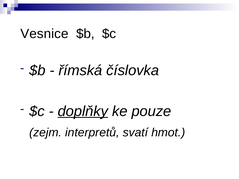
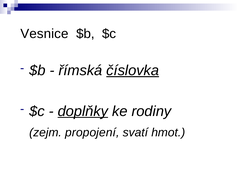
číslovka underline: none -> present (133, 70)
pouze: pouze -> rodiny (151, 111)
interpretů: interpretů -> propojení (92, 133)
